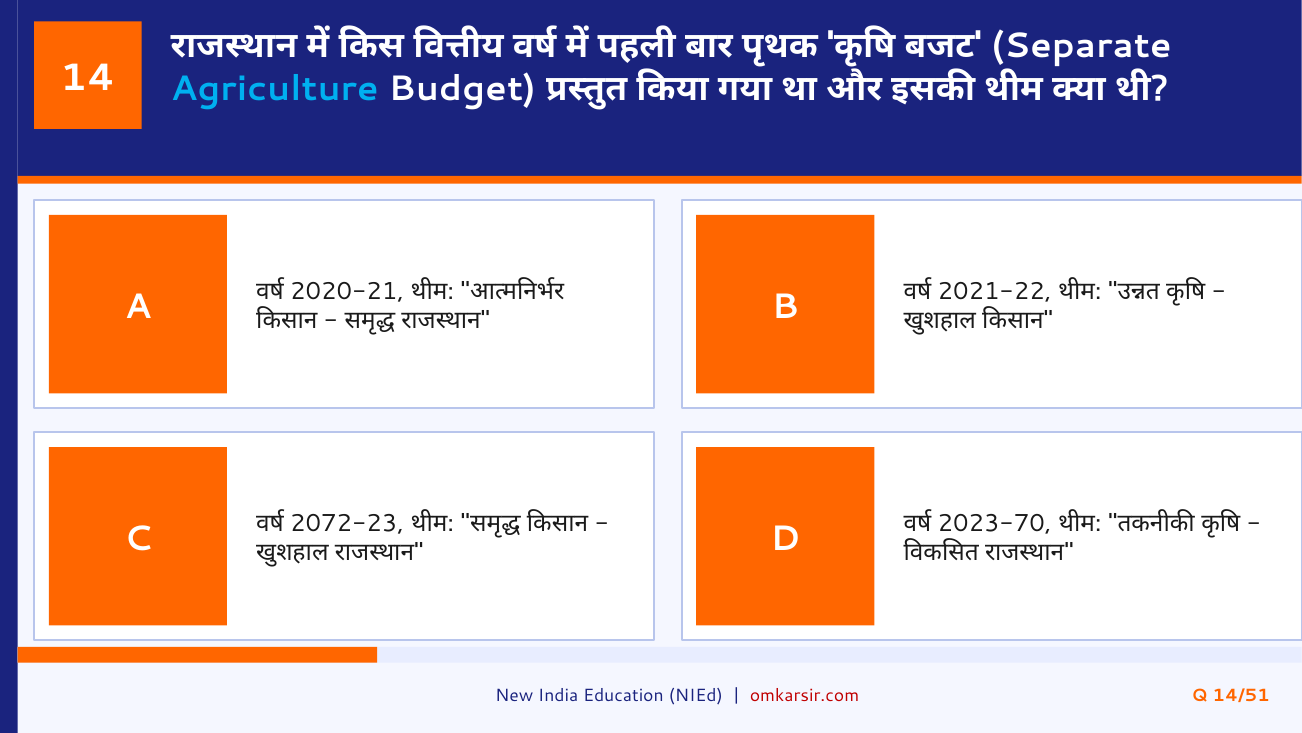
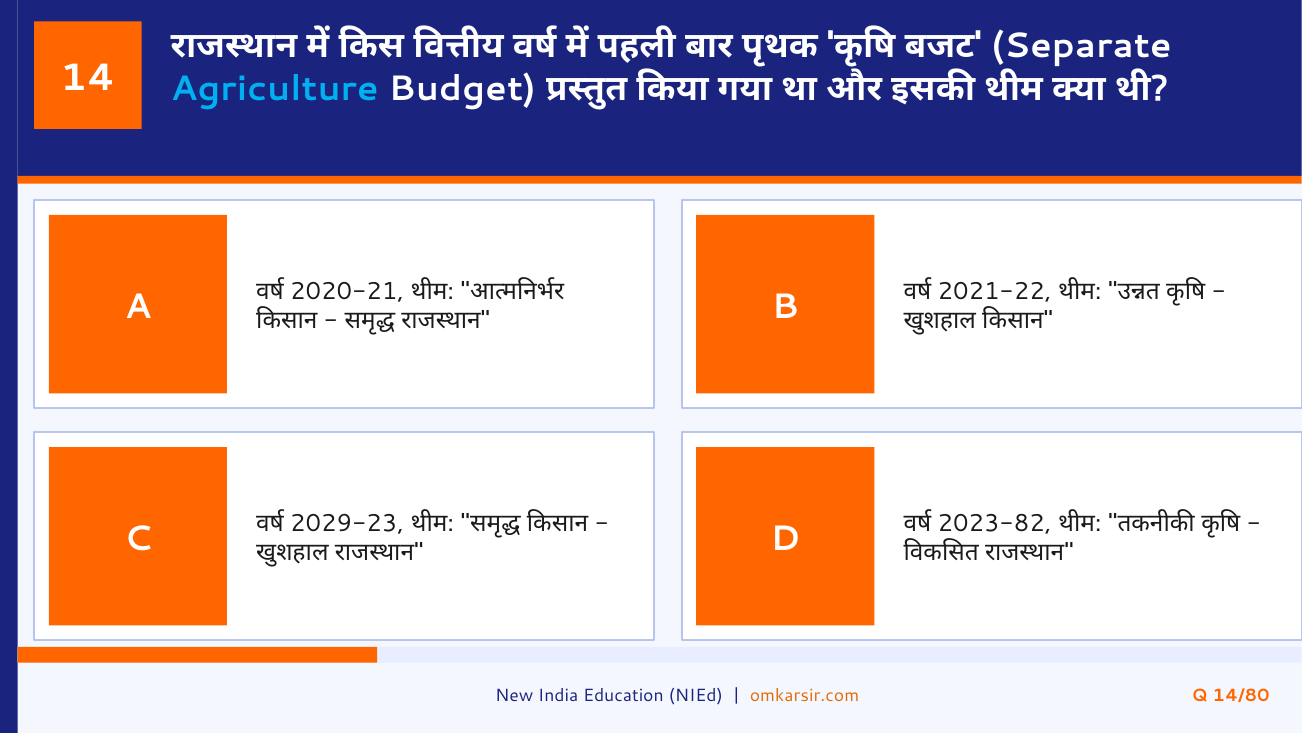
2072-23: 2072-23 -> 2029-23 (347, 523)
2023-70: 2023-70 -> 2023-82 (995, 523)
omkarsir.com colour: red -> orange (805, 695)
14/51: 14/51 -> 14/80 (1241, 695)
